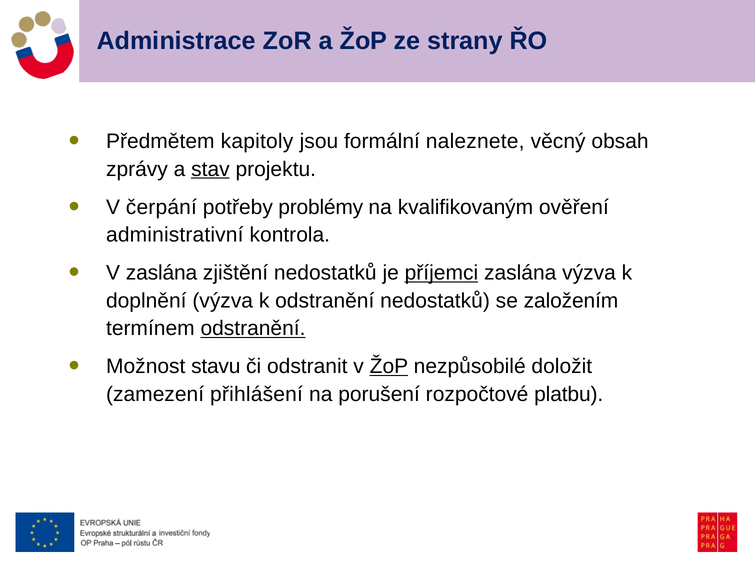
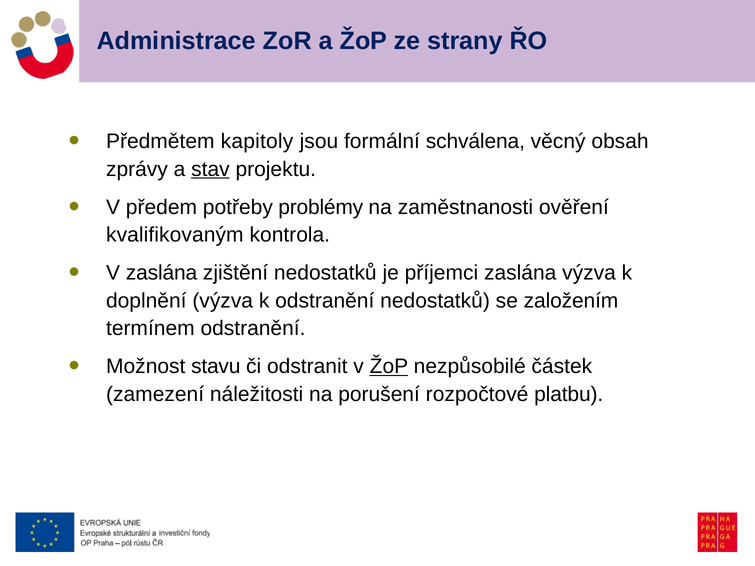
naleznete: naleznete -> schválena (475, 141)
čerpání: čerpání -> předem (161, 207)
kvalifikovaným: kvalifikovaným -> zaměstnanosti (465, 207)
administrativní: administrativní -> kvalifikovaným (175, 235)
příjemci underline: present -> none (441, 273)
odstranění underline: present -> none (253, 329)
doložit: doložit -> částek (562, 367)
přihlášení: přihlášení -> náležitosti (257, 394)
